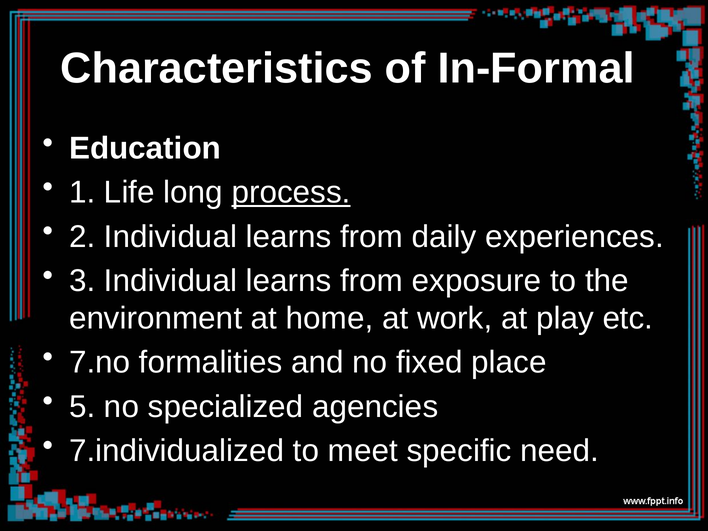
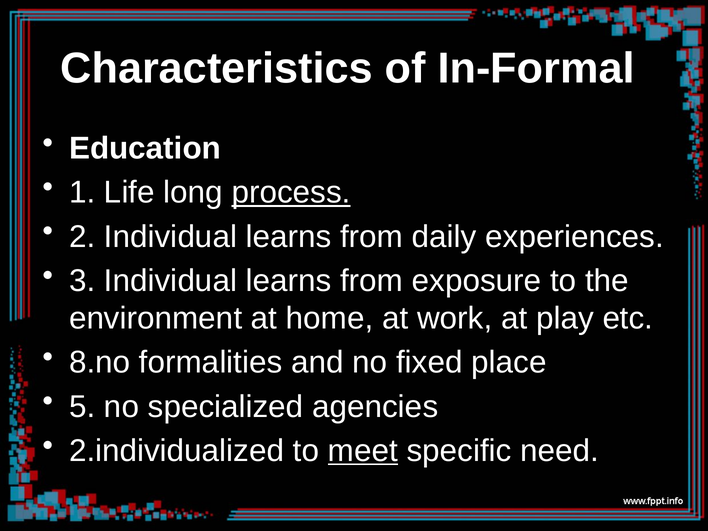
7.no: 7.no -> 8.no (100, 363)
7.individualized: 7.individualized -> 2.individualized (177, 451)
meet underline: none -> present (363, 451)
